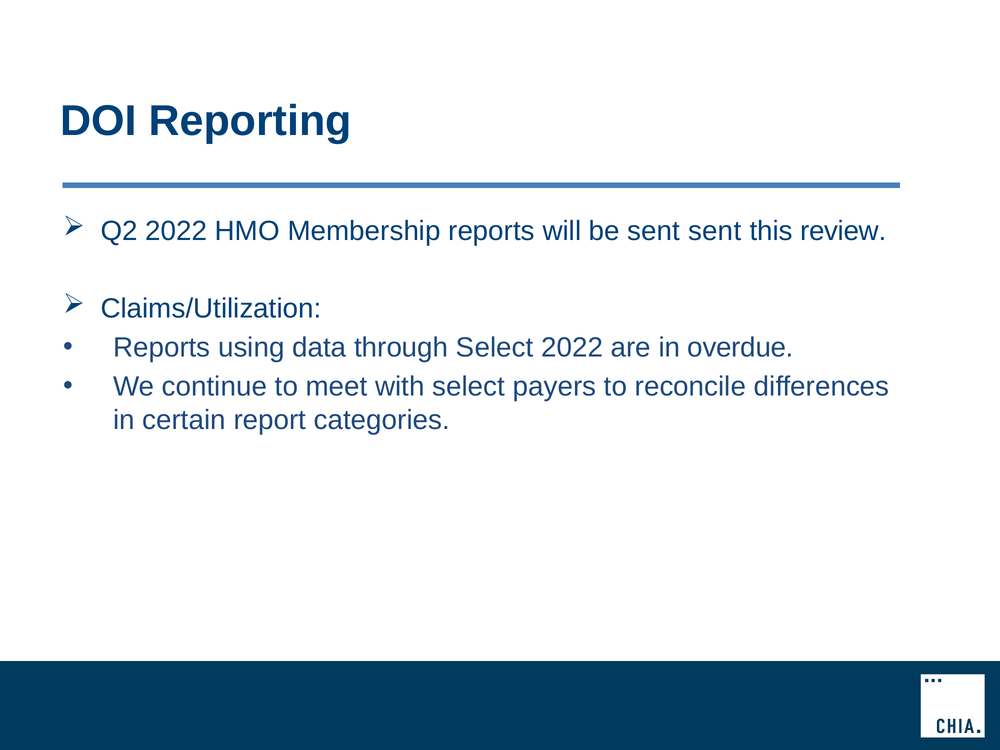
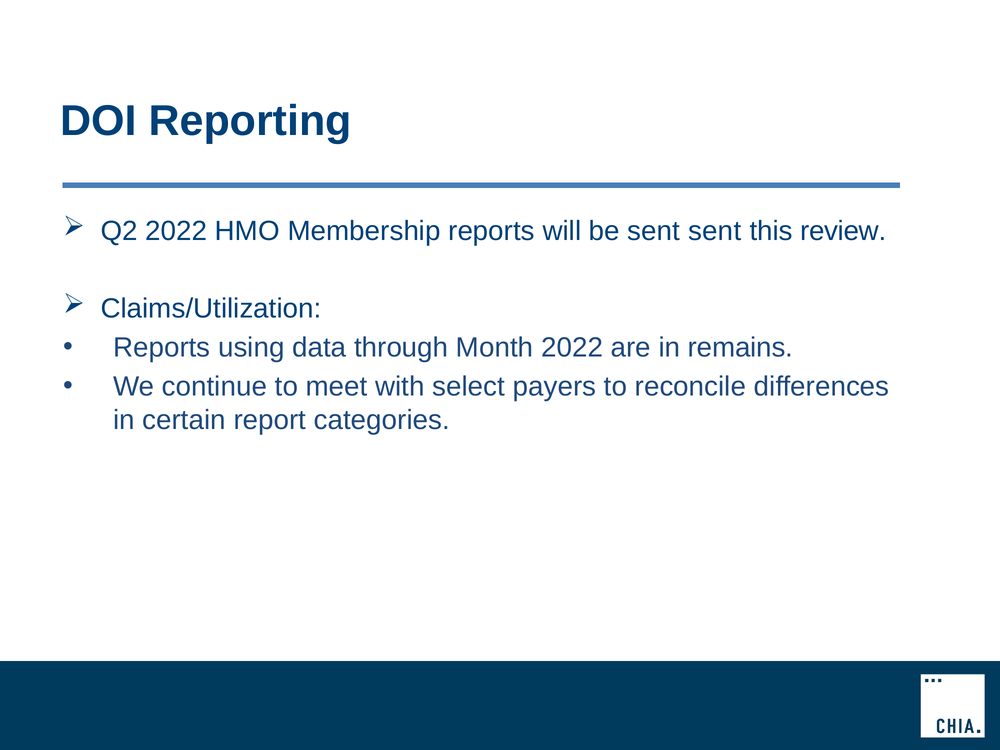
through Select: Select -> Month (495, 348)
overdue: overdue -> remains (741, 348)
